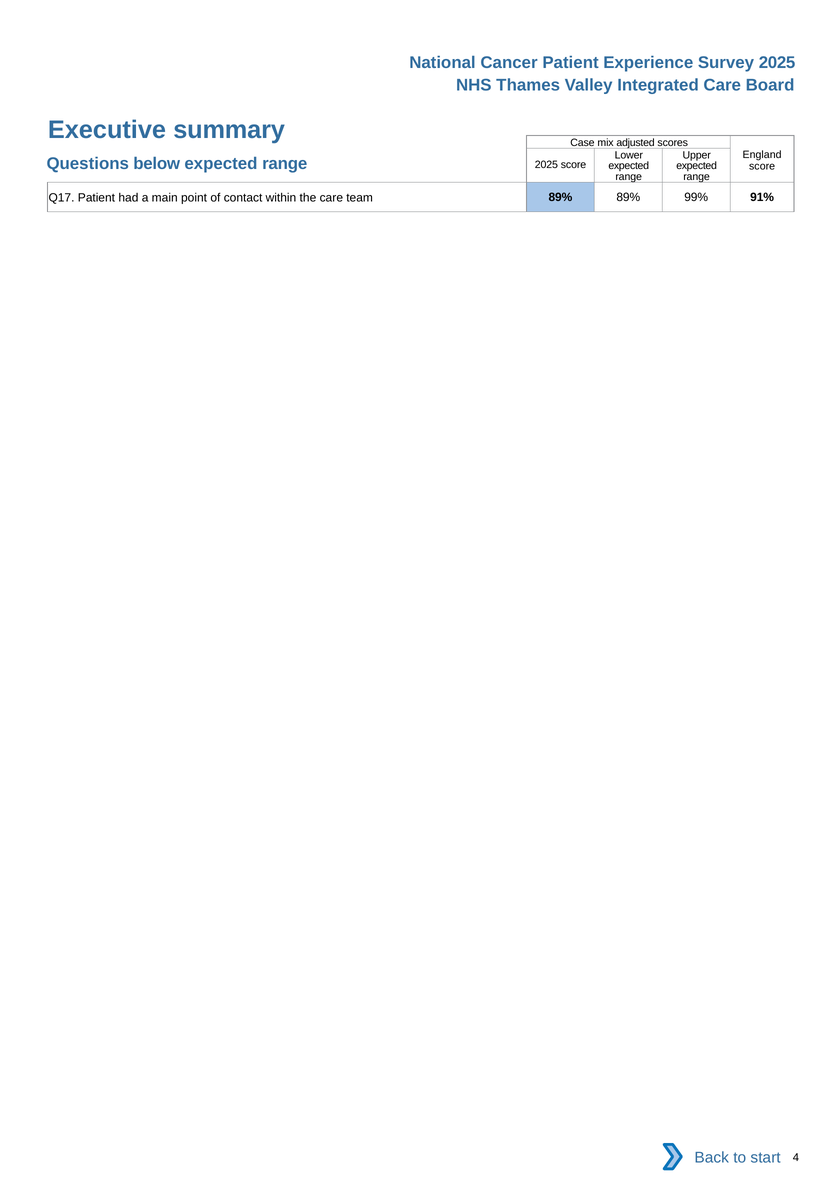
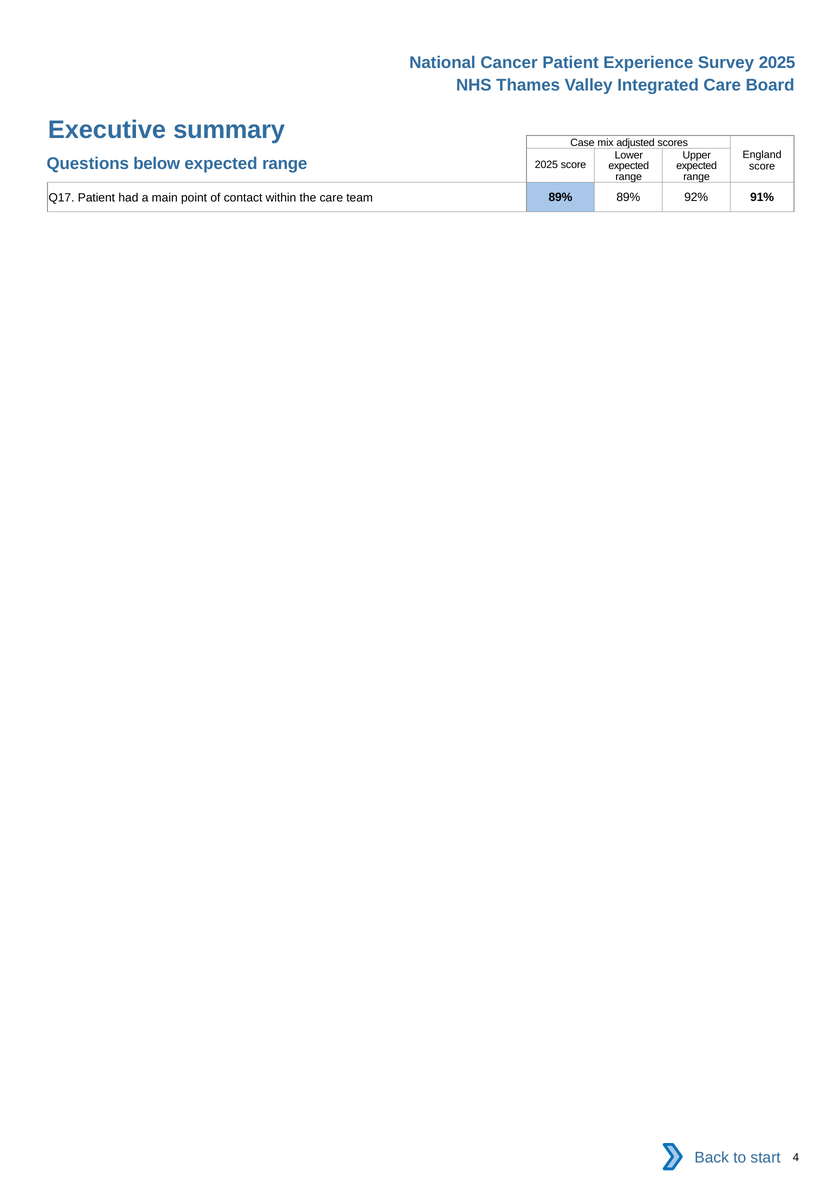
99%: 99% -> 92% (696, 197)
